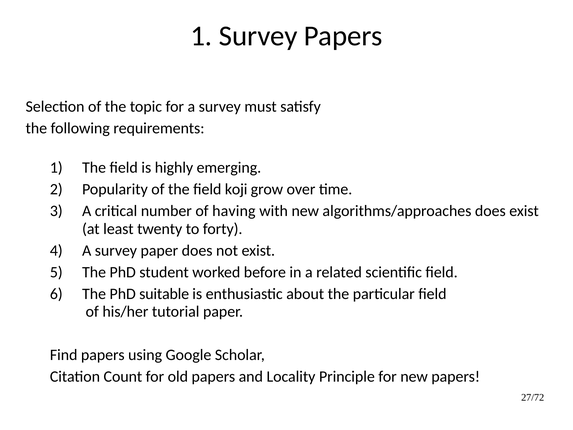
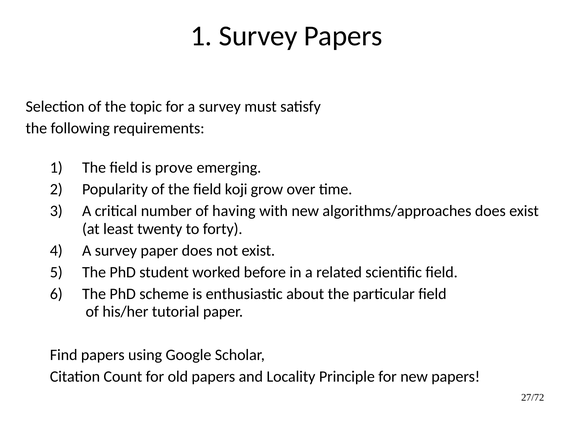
highly: highly -> prove (174, 168)
suitable: suitable -> scheme (164, 294)
